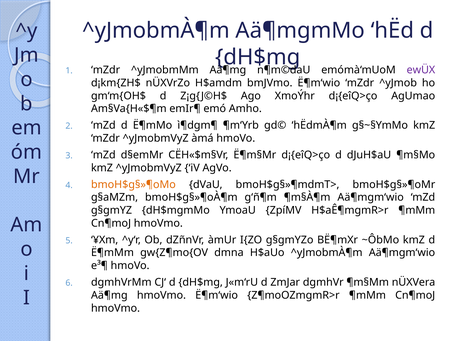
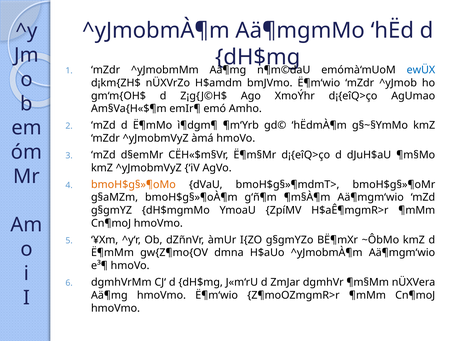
ewÜX colour: purple -> blue (421, 70)
